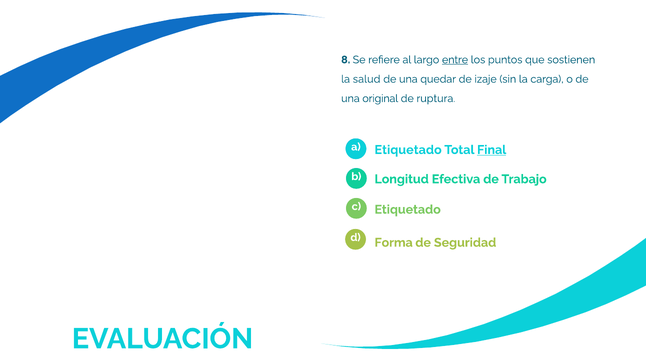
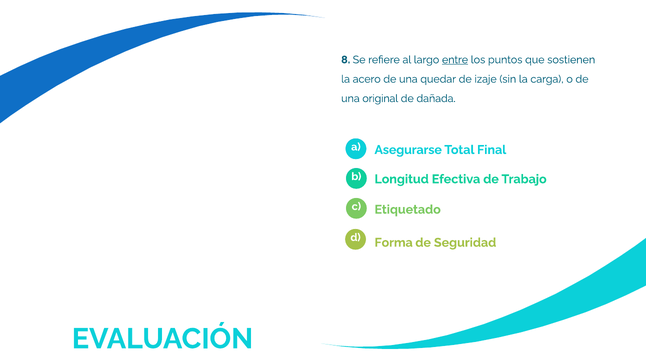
salud: salud -> acero (367, 79)
ruptura: ruptura -> dañada (436, 99)
Etiquetado: Etiquetado -> Asegurarse (408, 150)
Final underline: present -> none (492, 150)
